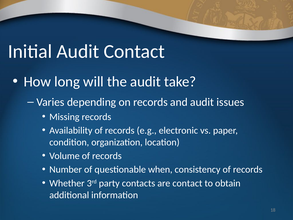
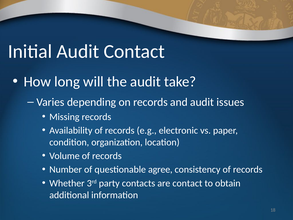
when: when -> agree (160, 169)
